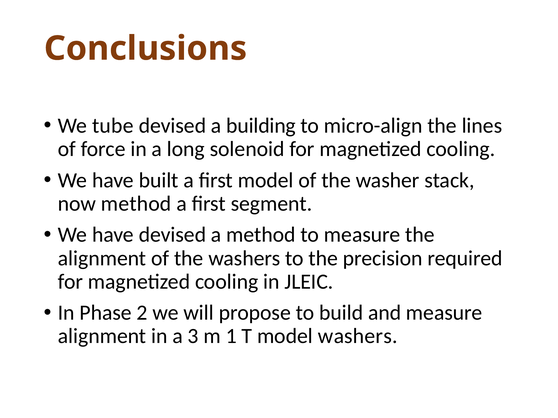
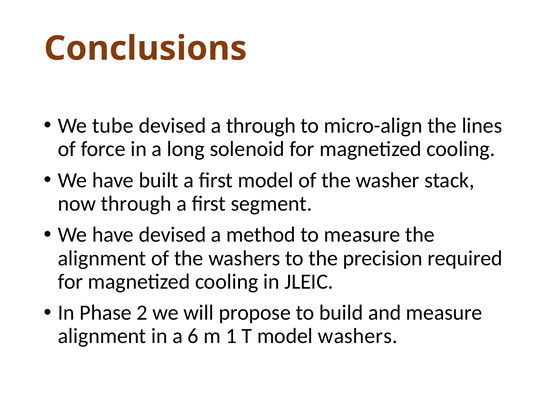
a building: building -> through (261, 126)
now method: method -> through (136, 204)
3: 3 -> 6 (193, 337)
